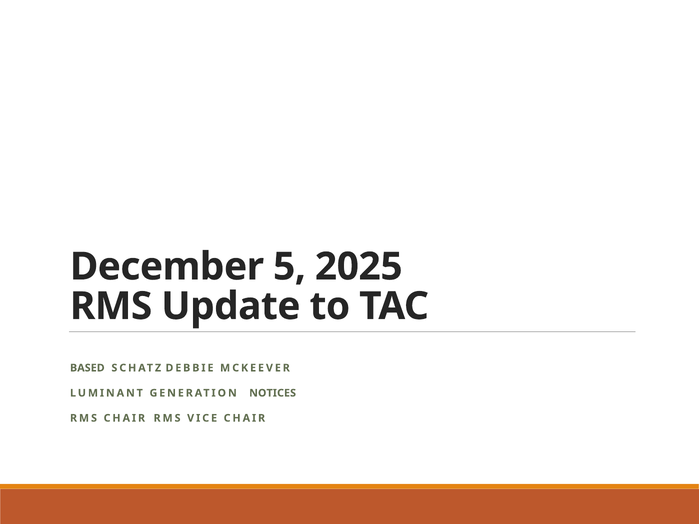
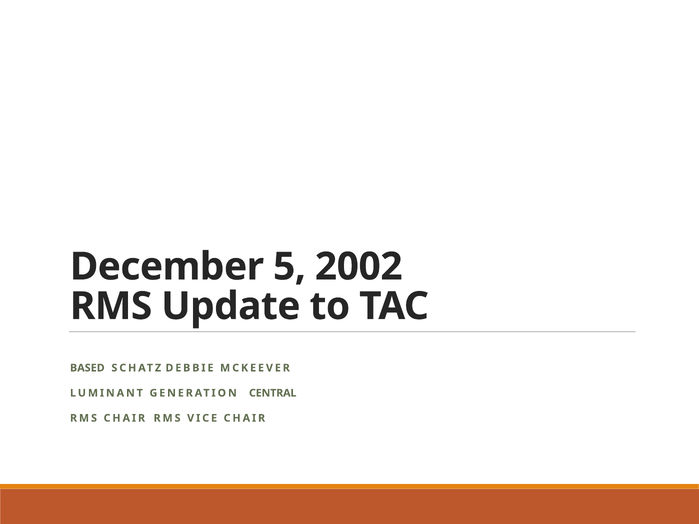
2025: 2025 -> 2002 (359, 267)
NOTICES: NOTICES -> CENTRAL (273, 393)
